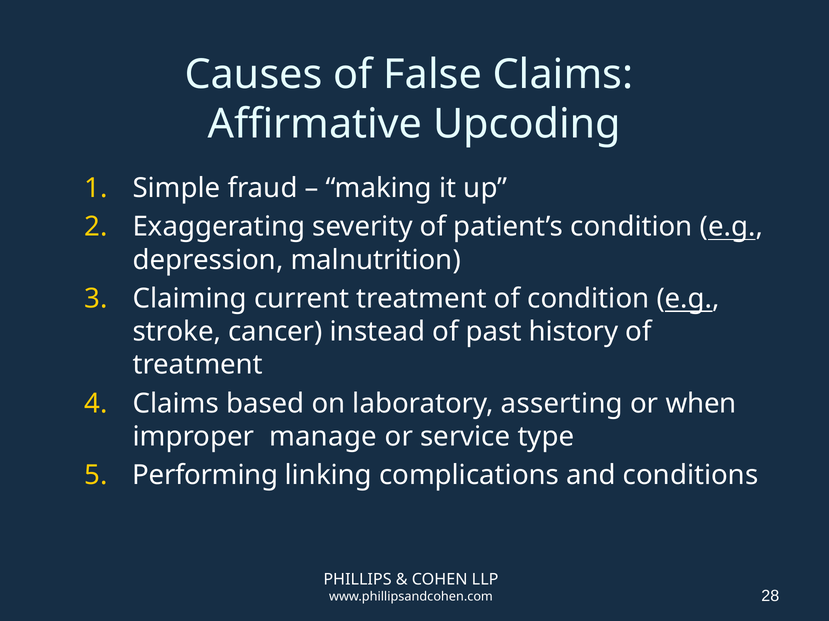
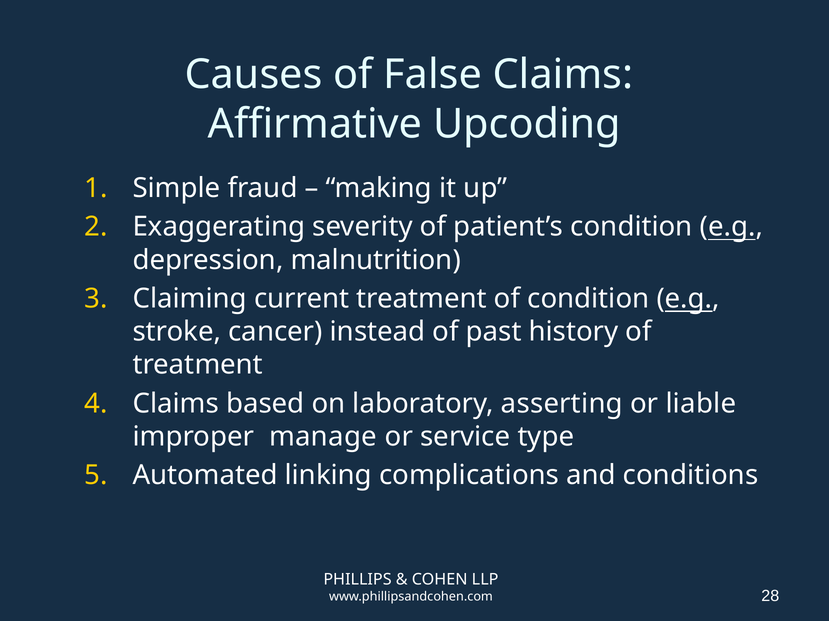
when: when -> liable (701, 404)
Performing: Performing -> Automated (205, 476)
